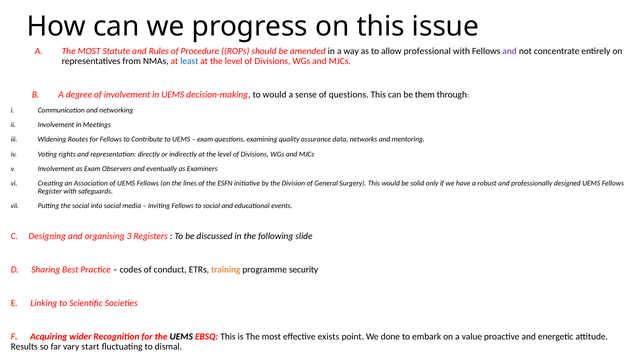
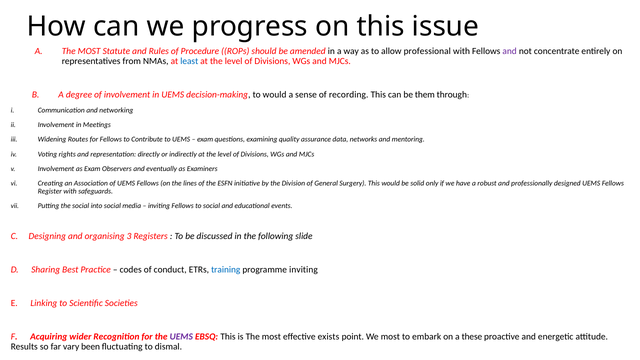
of questions: questions -> recording (349, 95)
training colour: orange -> blue (226, 270)
programme security: security -> inviting (304, 270)
UEMS colour: black -> purple (181, 337)
We done: done -> most (390, 337)
value: value -> these (472, 337)
start: start -> been (91, 347)
